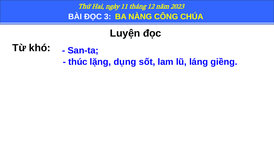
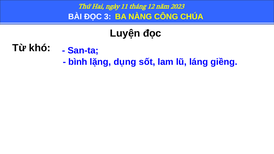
thúc: thúc -> bình (78, 62)
